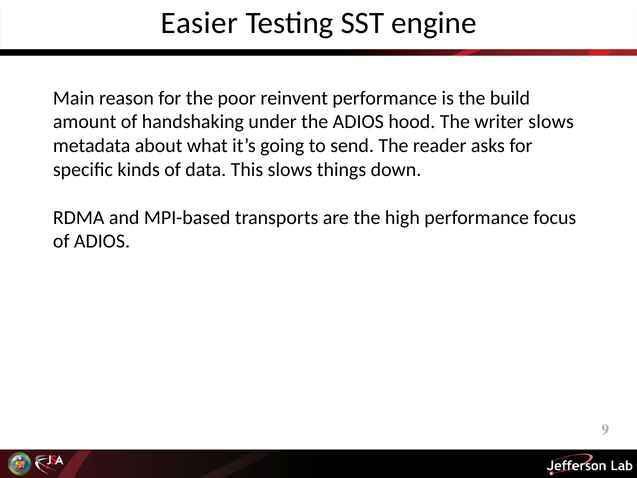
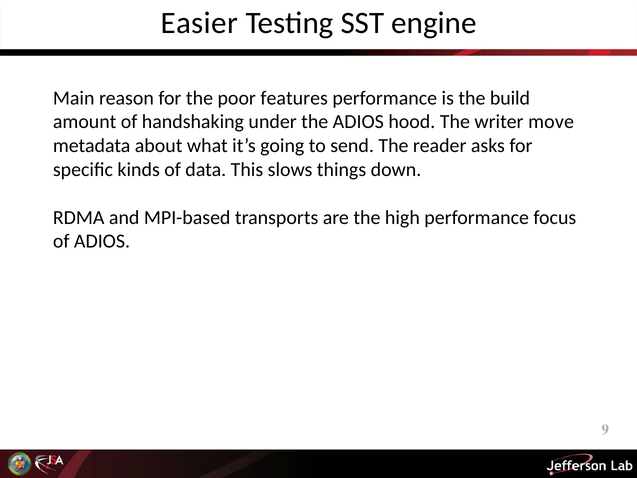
reinvent: reinvent -> features (294, 98)
writer slows: slows -> move (551, 122)
